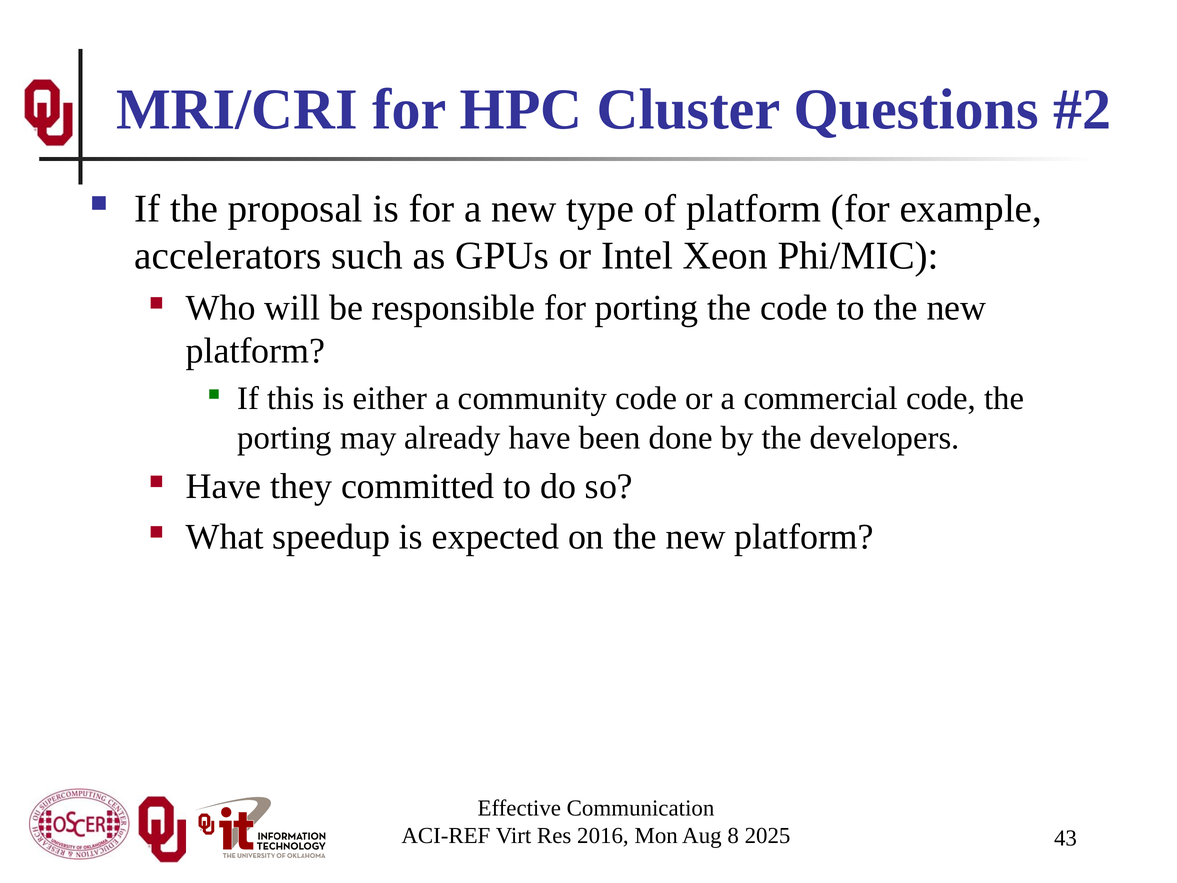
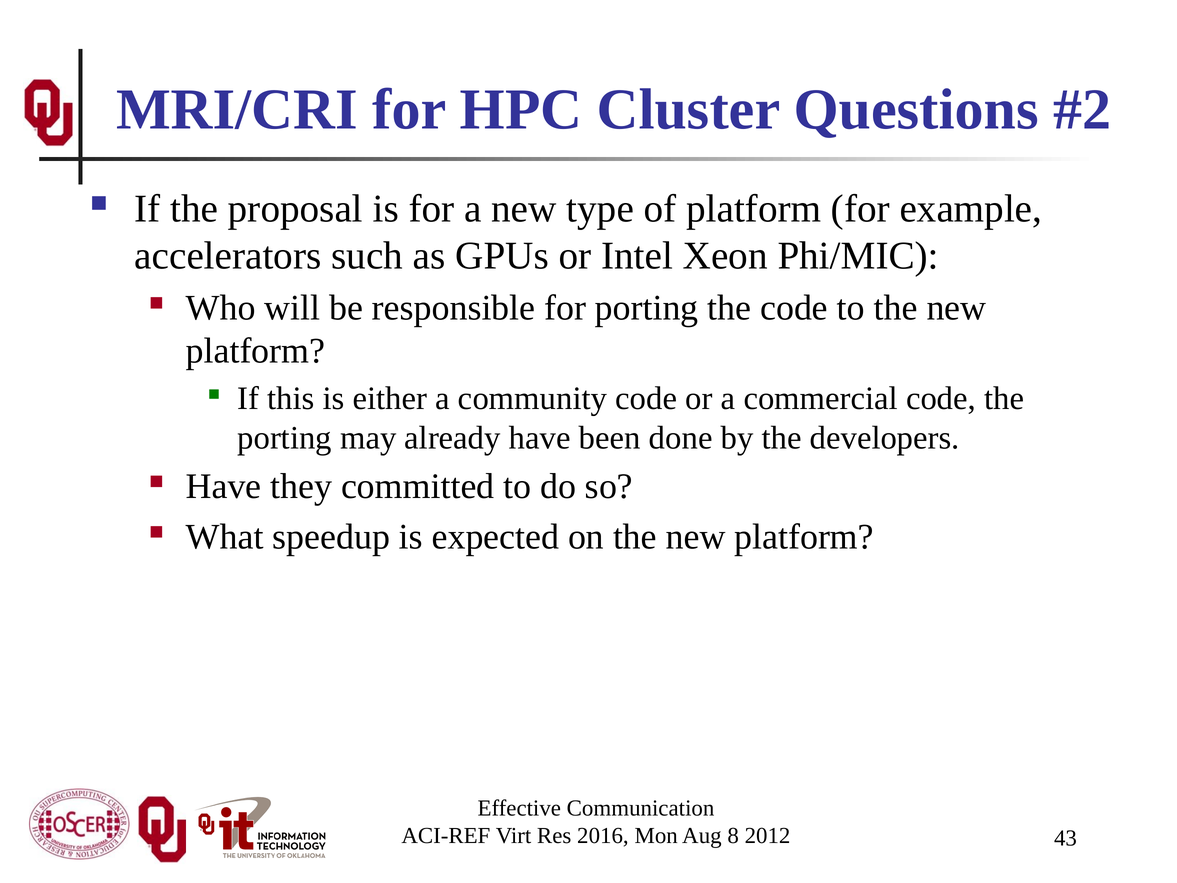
2025: 2025 -> 2012 (768, 835)
